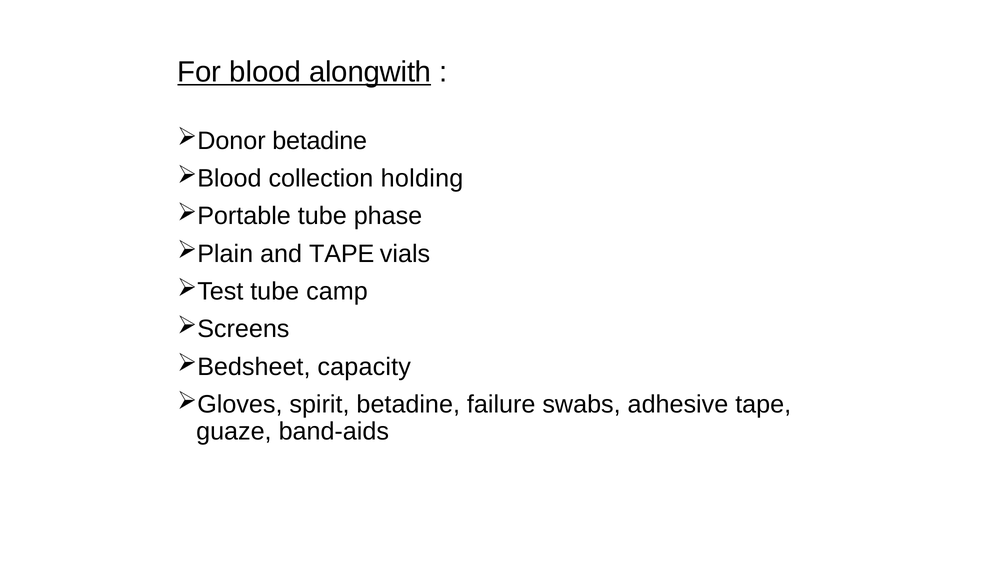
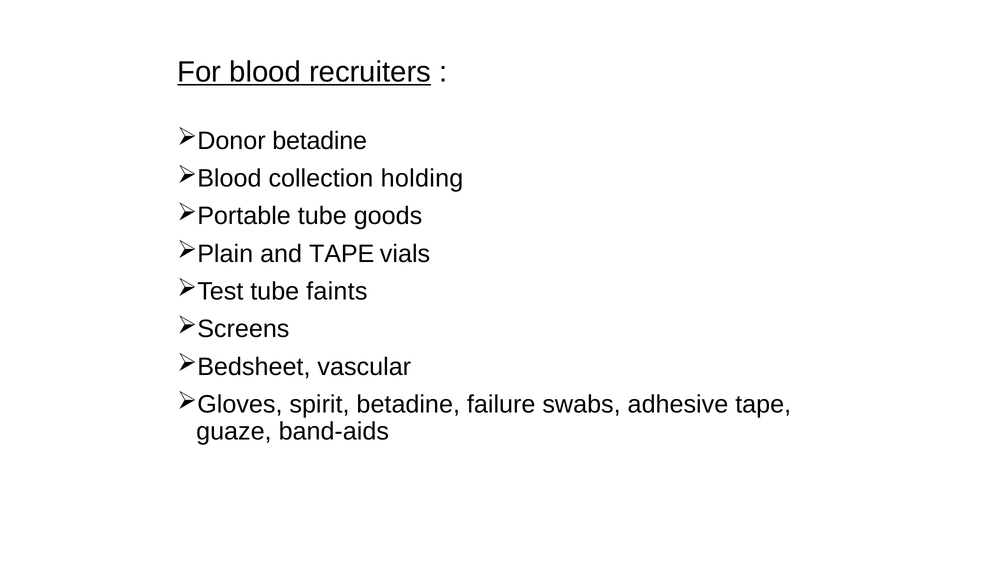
alongwith: alongwith -> recruiters (370, 72)
phase: phase -> goods (388, 216)
camp: camp -> faints (337, 291)
capacity: capacity -> vascular (364, 367)
